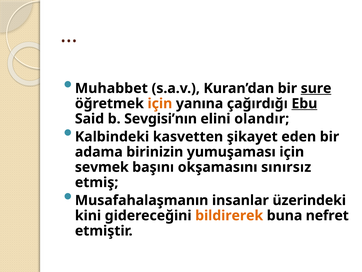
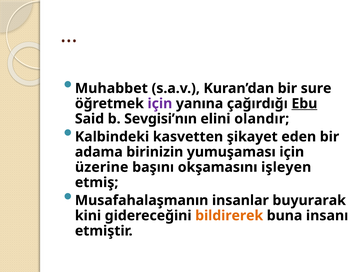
sure underline: present -> none (316, 88)
için colour: orange -> purple (160, 103)
sevmek: sevmek -> üzerine (102, 167)
sınırsız: sınırsız -> işleyen (286, 167)
üzerindeki: üzerindeki -> buyurarak (309, 200)
nefret: nefret -> insanı (327, 215)
